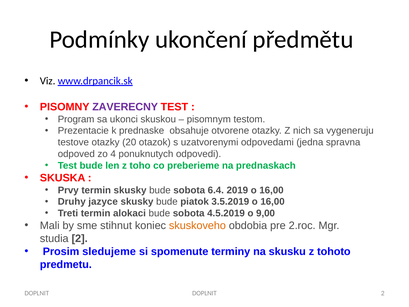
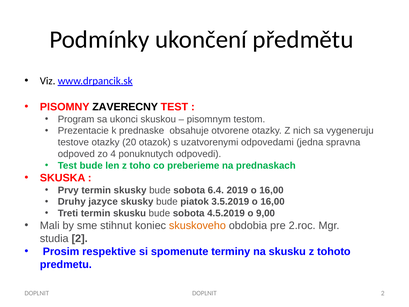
ZAVERECNY colour: purple -> black (125, 107)
termin alokaci: alokaci -> skusku (130, 213)
sledujeme: sledujeme -> respektive (109, 251)
